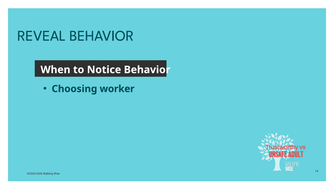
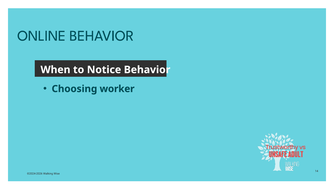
REVEAL: REVEAL -> ONLINE (41, 36)
